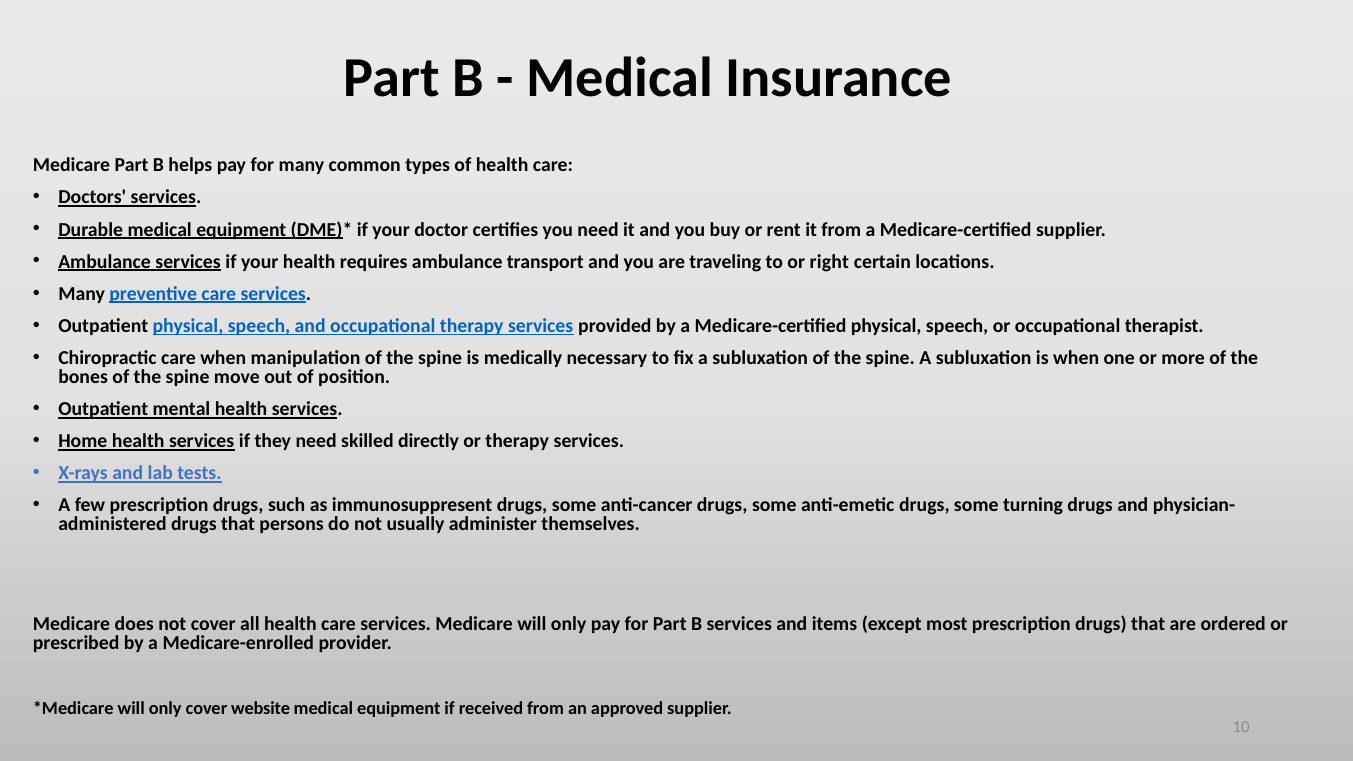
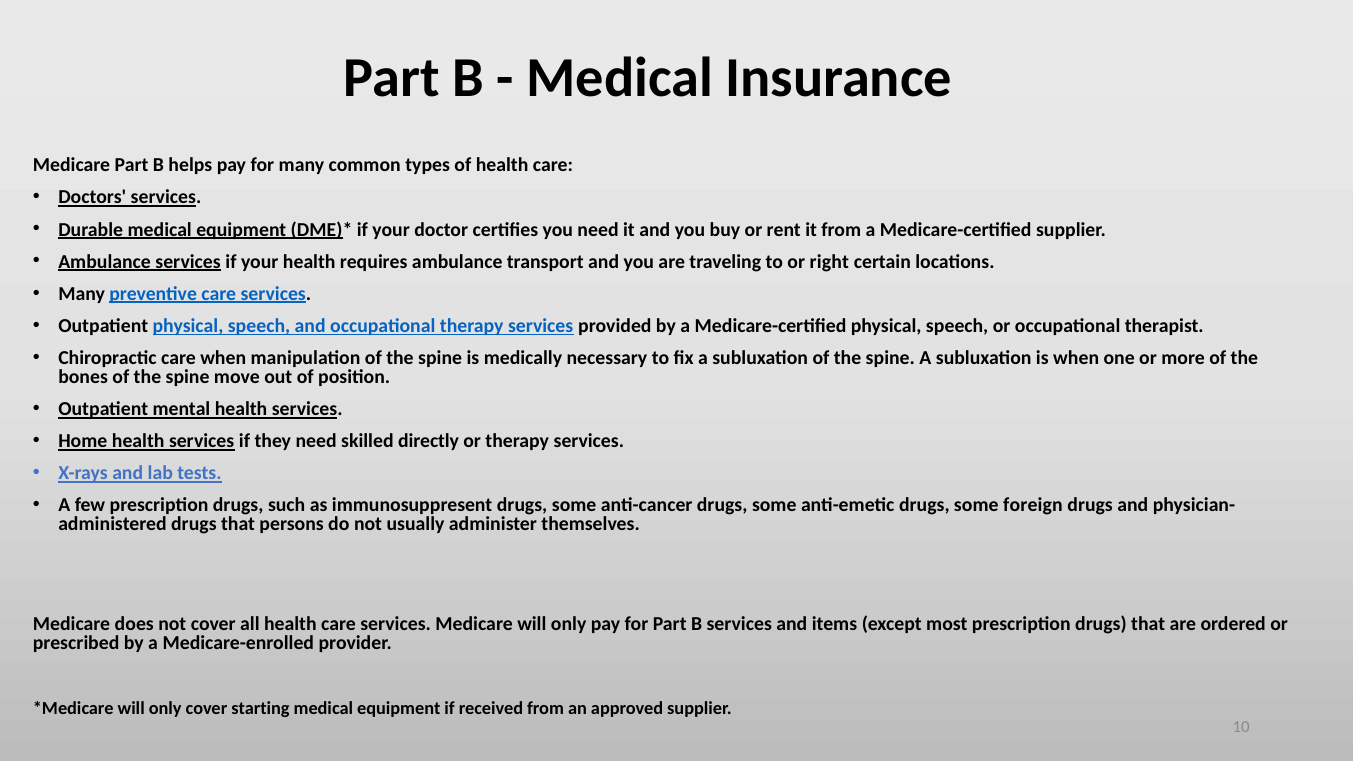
turning: turning -> foreign (1033, 505)
website: website -> starting (260, 708)
